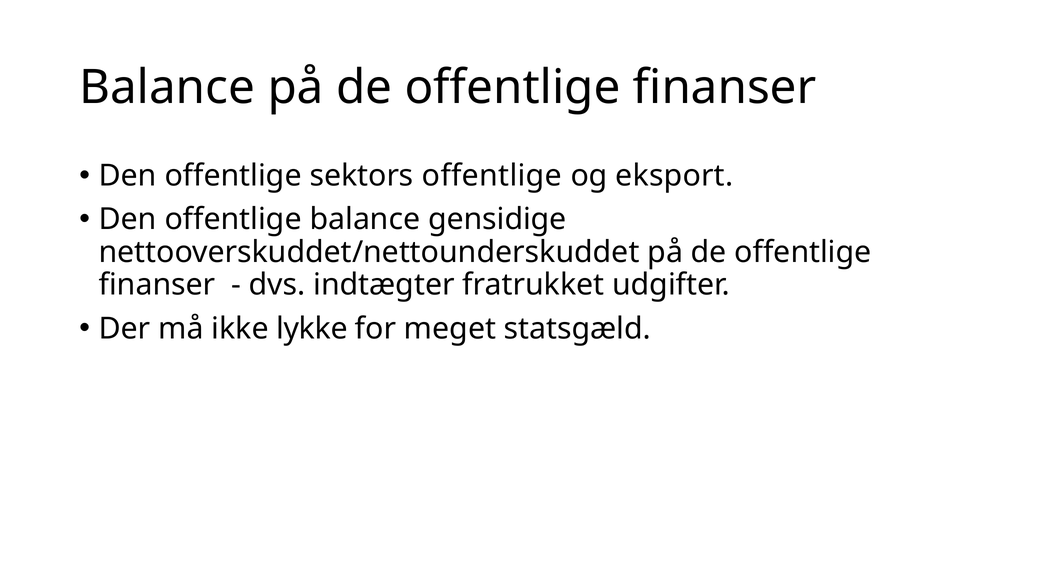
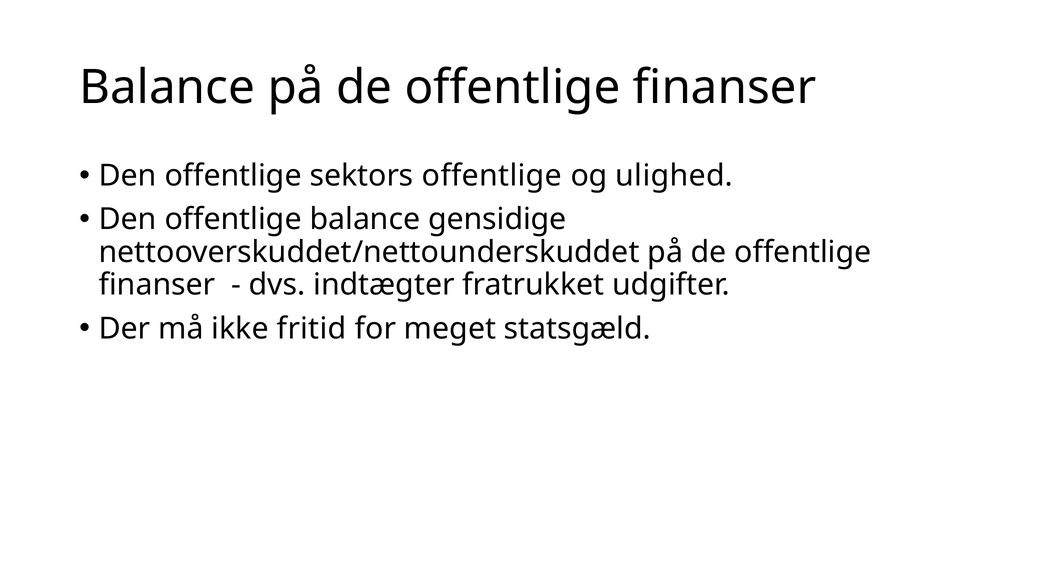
eksport: eksport -> ulighed (674, 176)
lykke: lykke -> fritid (312, 329)
